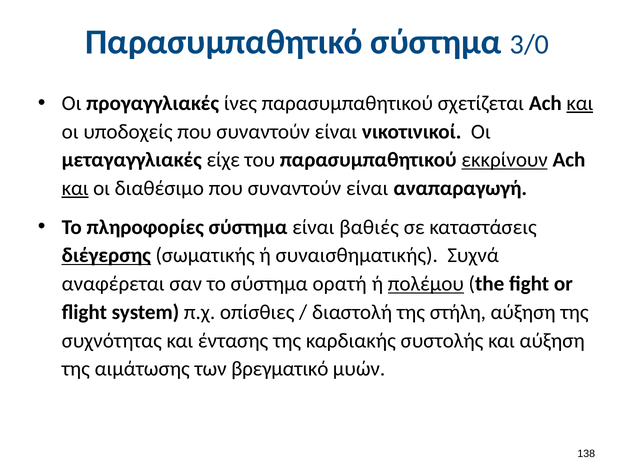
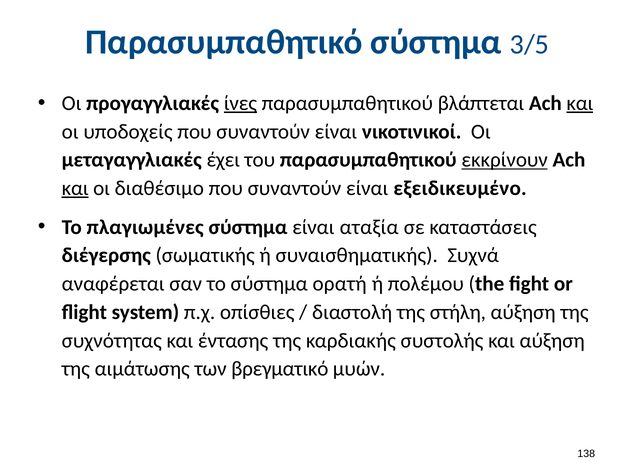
3/0: 3/0 -> 3/5 (530, 44)
ίνες underline: none -> present (240, 103)
σχετίζεται: σχετίζεται -> βλάπτεται (481, 103)
είχε: είχε -> έχει (223, 160)
αναπαραγωγή: αναπαραγωγή -> εξειδικευμένο (460, 188)
πληροφορίες: πληροφορίες -> πλαγιωμένες (145, 227)
βαθιές: βαθιές -> αταξία (369, 227)
διέγερσης underline: present -> none (106, 255)
πολέμου underline: present -> none (426, 284)
